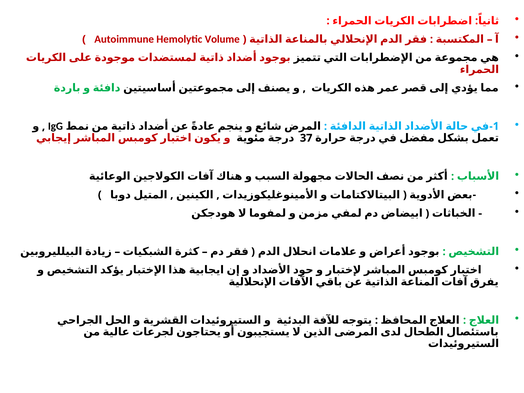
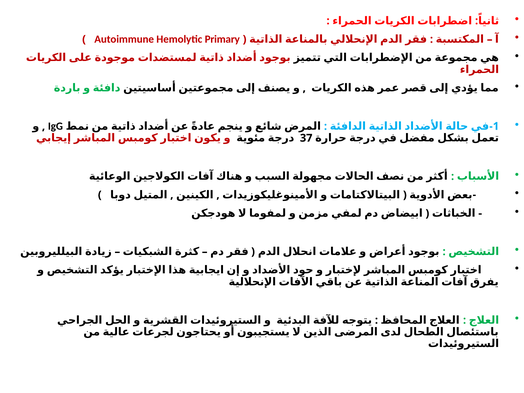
Volume: Volume -> Primary (222, 39)
